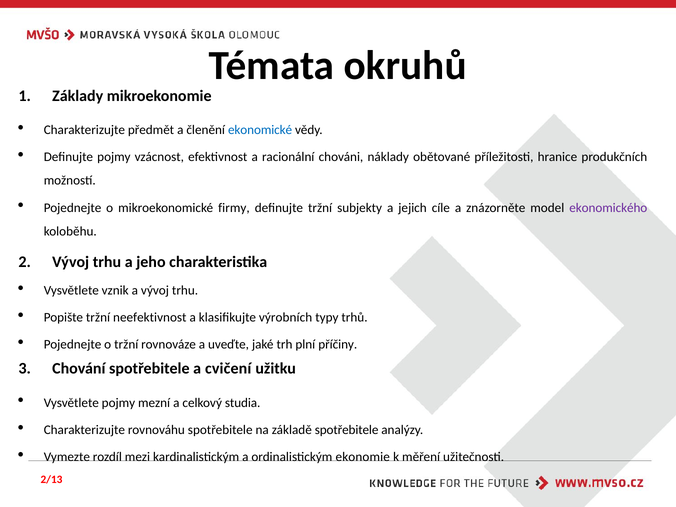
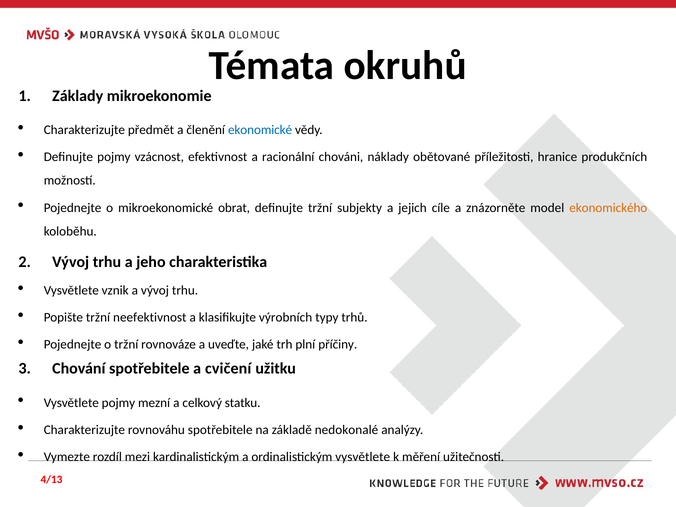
firmy: firmy -> obrat (234, 208)
ekonomického colour: purple -> orange (608, 208)
studia: studia -> statku (243, 403)
základě spotřebitele: spotřebitele -> nedokonalé (347, 430)
ordinalistickým ekonomie: ekonomie -> vysvětlete (363, 457)
2/13: 2/13 -> 4/13 (51, 480)
